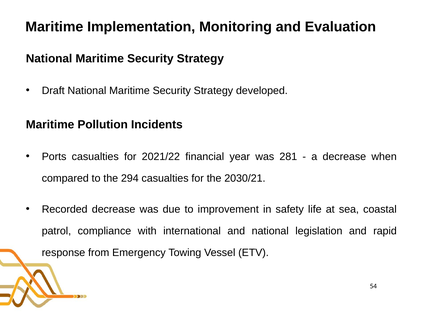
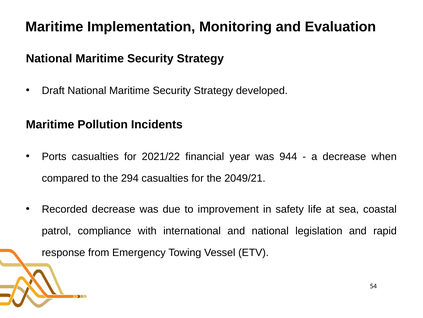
281: 281 -> 944 (288, 156)
2030/21: 2030/21 -> 2049/21 (245, 178)
